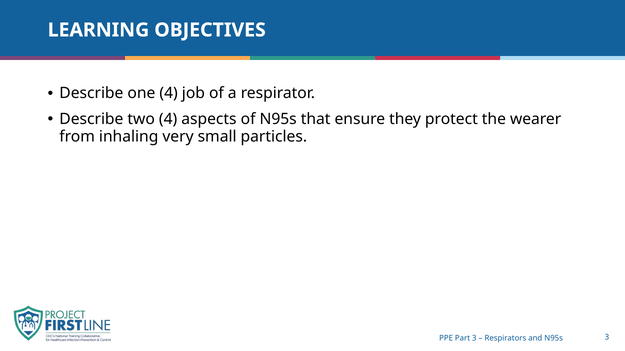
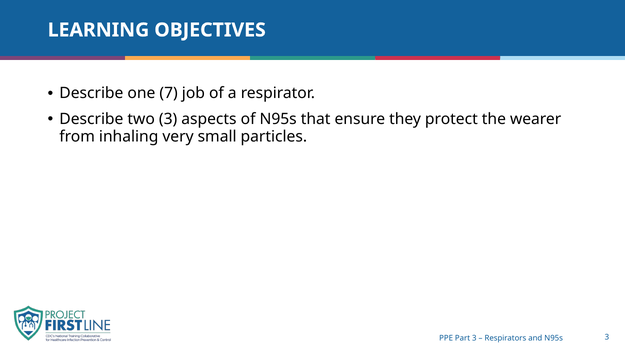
one 4: 4 -> 7 (169, 93)
two 4: 4 -> 3 (168, 119)
